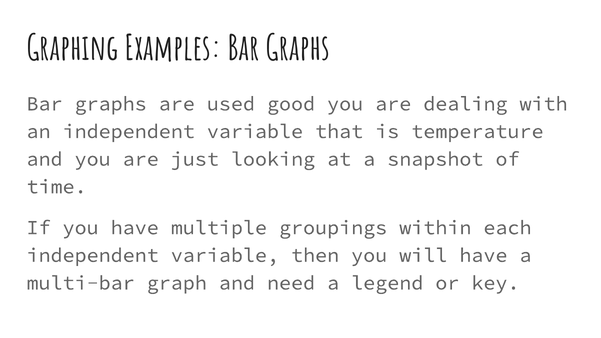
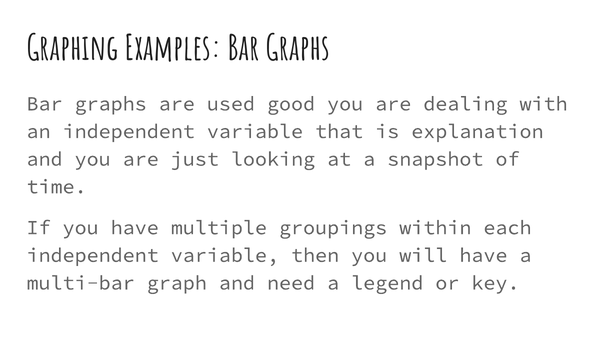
temperature: temperature -> explanation (477, 131)
